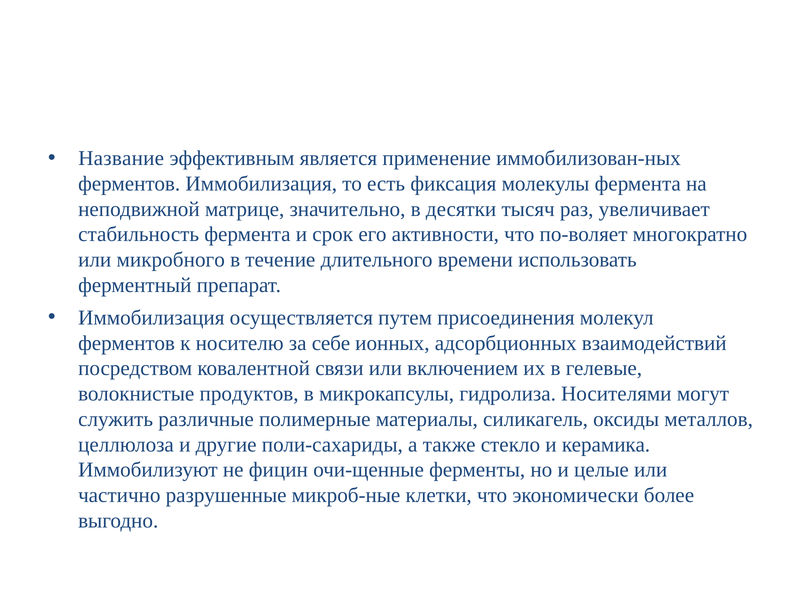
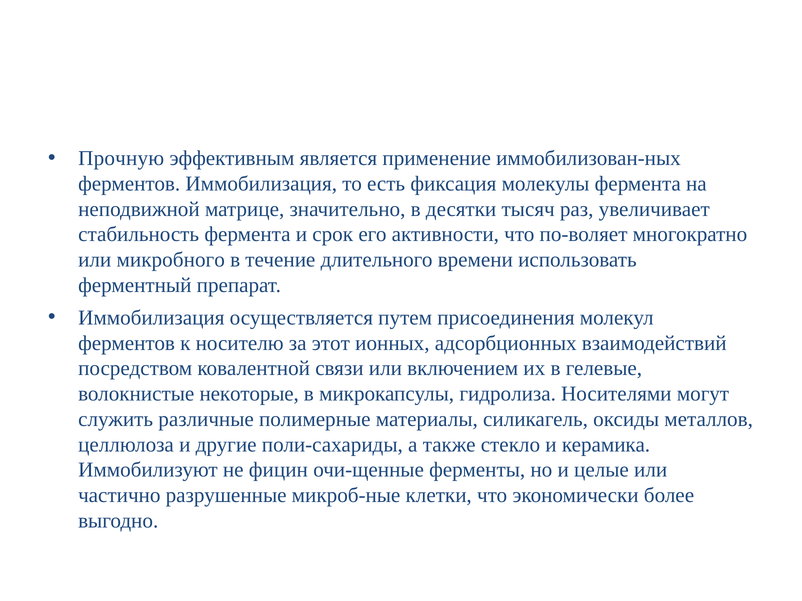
Название: Название -> Прочную (121, 159)
себе: себе -> этот (331, 343)
продуктов: продуктов -> некоторые (249, 394)
